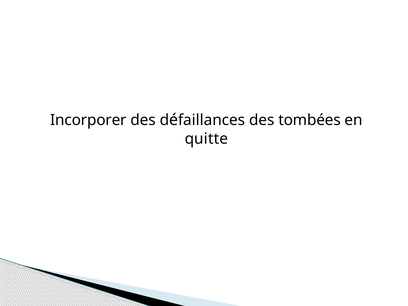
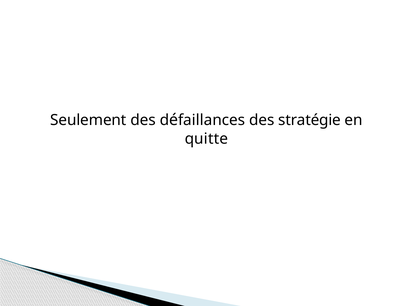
Incorporer: Incorporer -> Seulement (88, 120)
tombées: tombées -> stratégie (310, 120)
